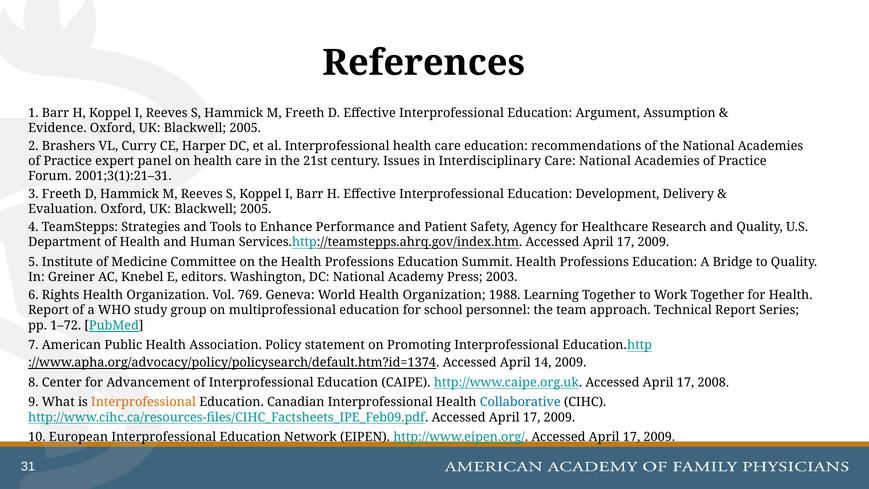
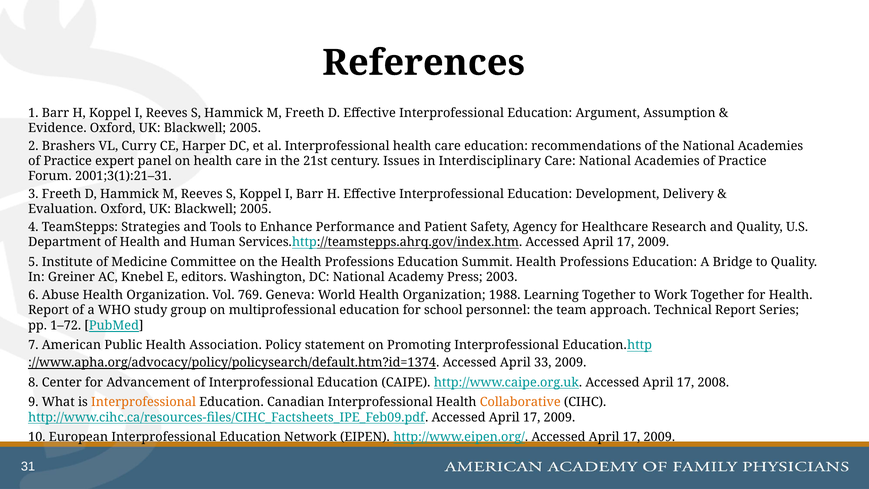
Rights: Rights -> Abuse (61, 295)
14: 14 -> 33 (543, 363)
Collaborative colour: blue -> orange (520, 402)
